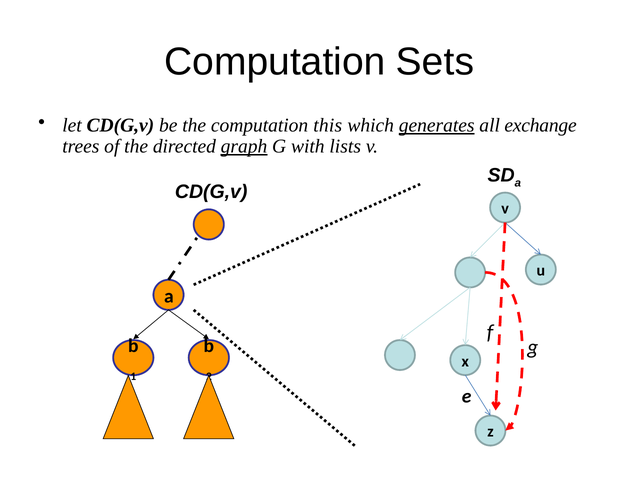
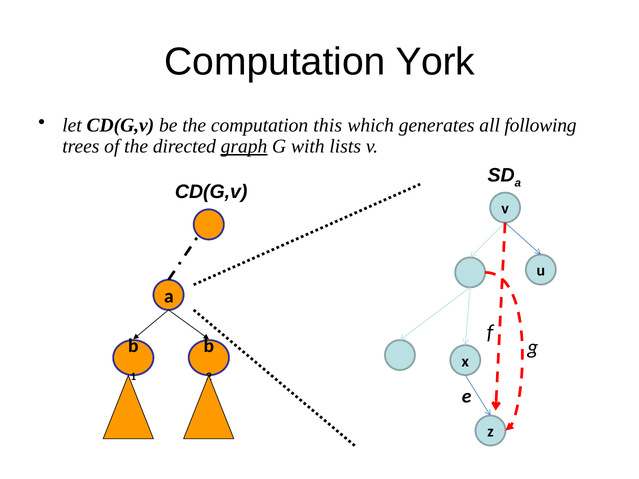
Sets: Sets -> York (435, 62)
generates underline: present -> none (437, 125)
exchange: exchange -> following (541, 125)
